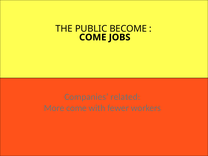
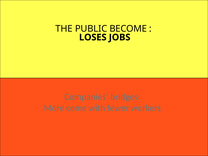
COME: COME -> LOSES (93, 37)
related: related -> bridges (125, 97)
